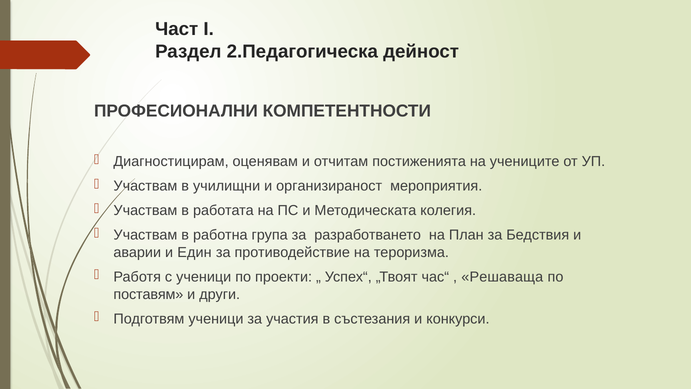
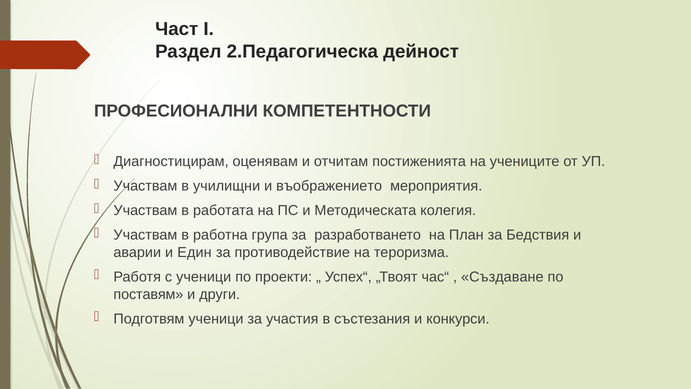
организираност: организираност -> въображението (329, 186)
Решаваща: Решаваща -> Създаване (502, 277)
